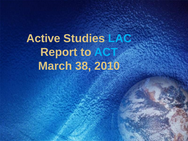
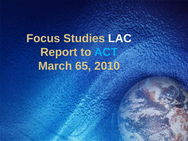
Active: Active -> Focus (43, 38)
LAC colour: light blue -> white (120, 38)
38: 38 -> 65 (83, 66)
